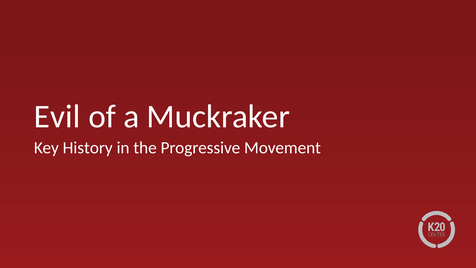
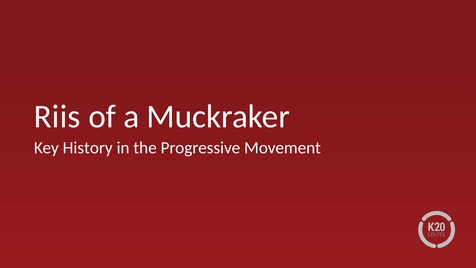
Evil: Evil -> Riis (57, 116)
